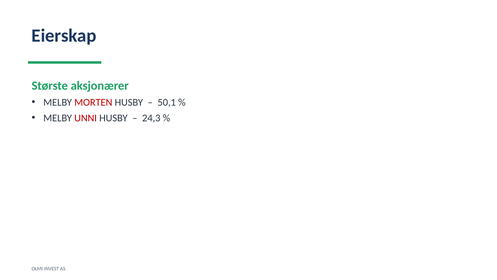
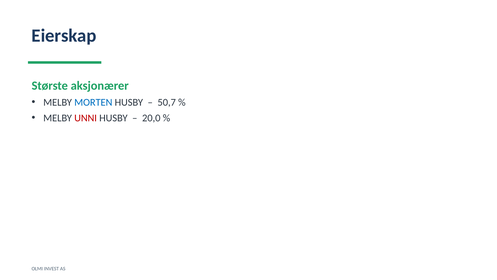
MORTEN colour: red -> blue (93, 102)
50,1: 50,1 -> 50,7 (167, 102)
24,3: 24,3 -> 20,0 (151, 118)
